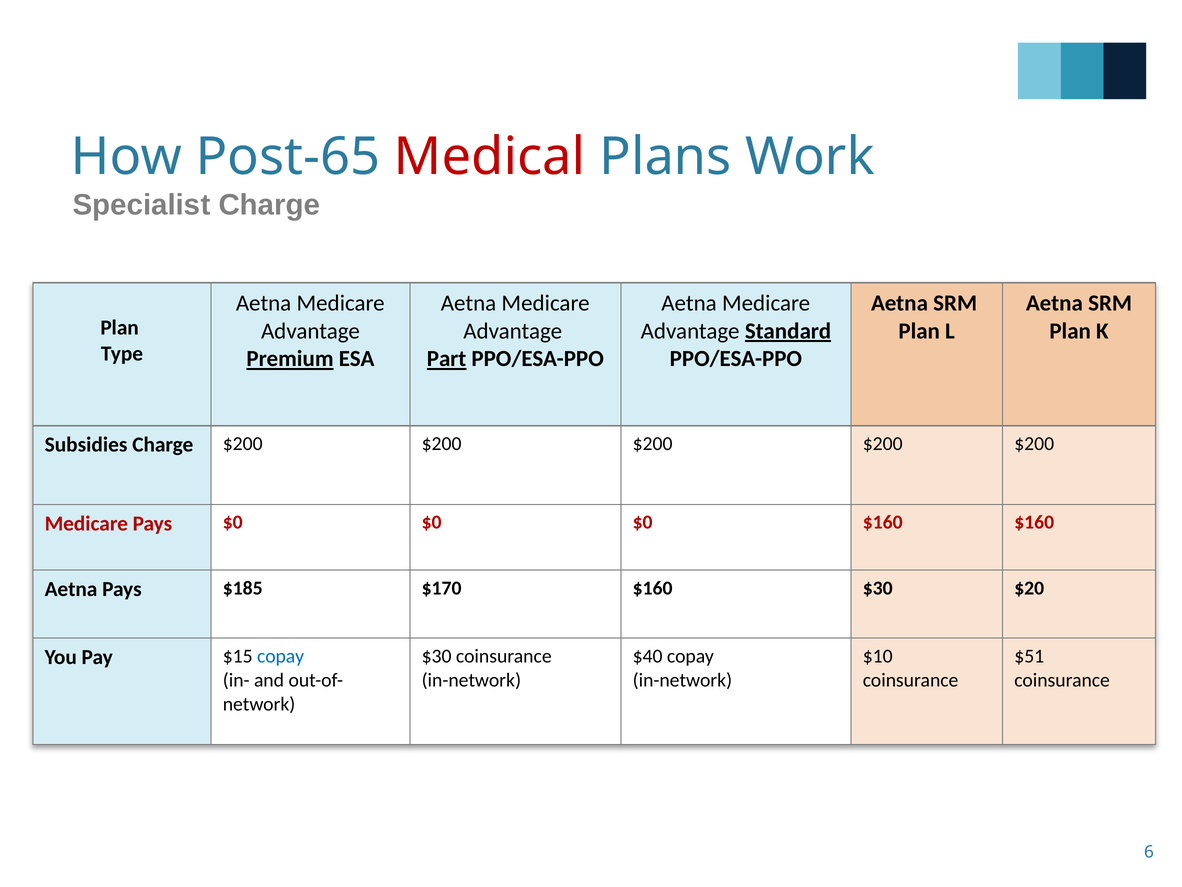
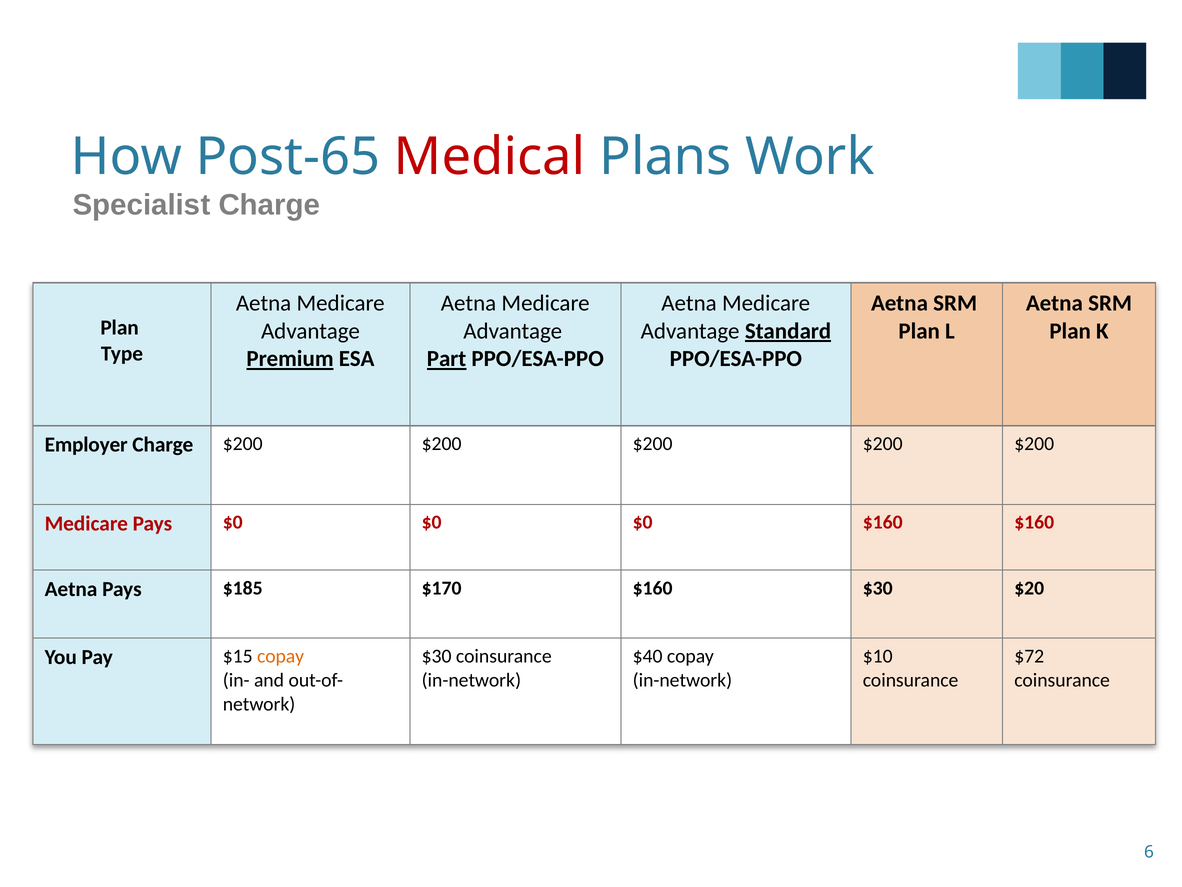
Subsidies: Subsidies -> Employer (86, 445)
$51: $51 -> $72 (1029, 656)
copay colour: blue -> orange (281, 656)
